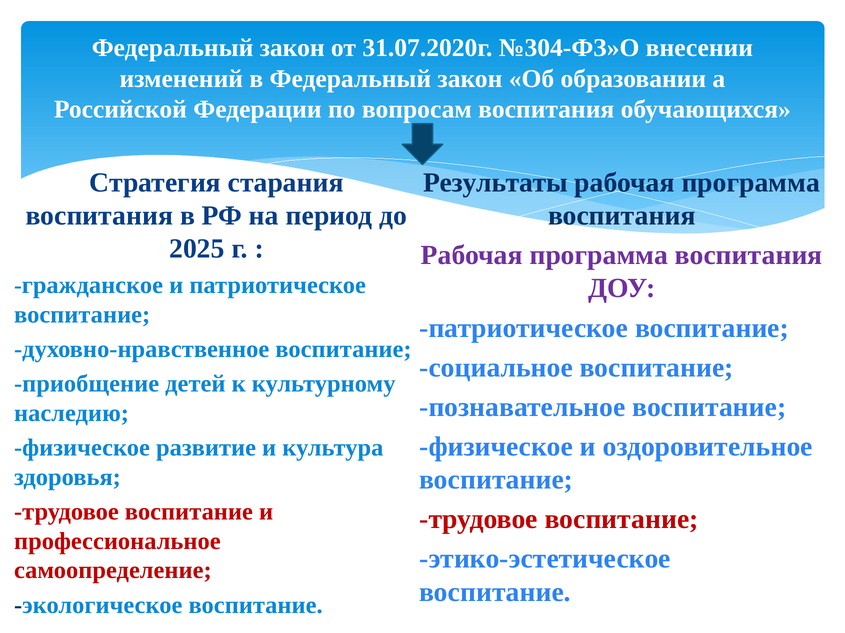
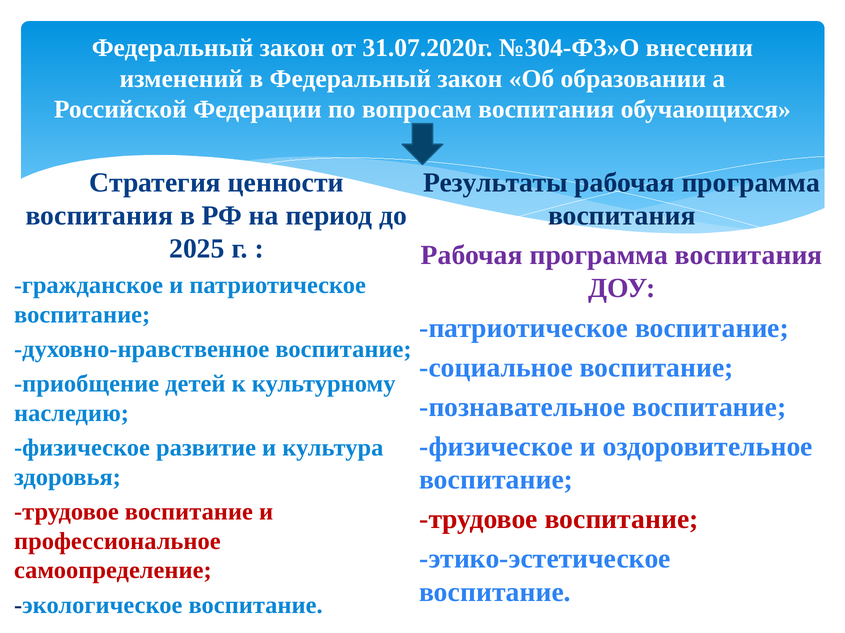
старания: старания -> ценности (286, 183)
